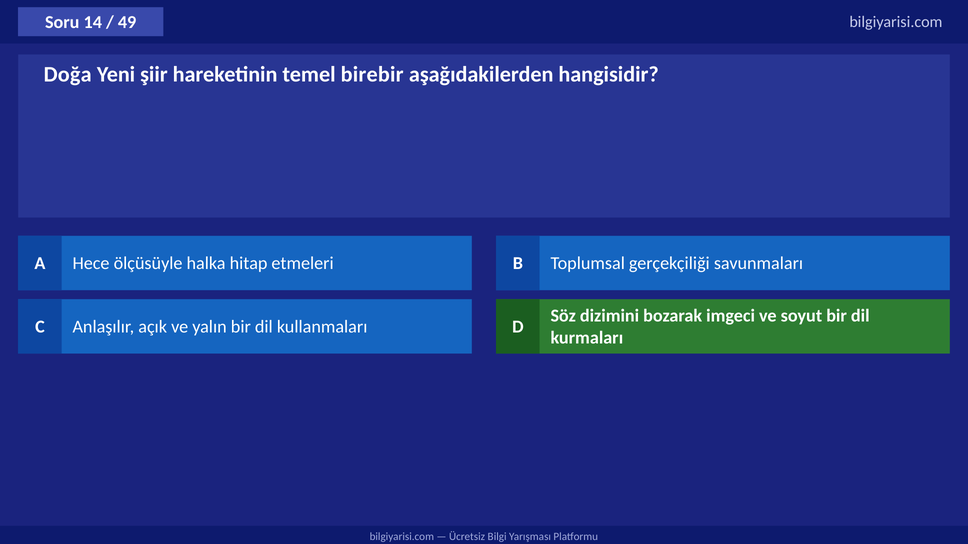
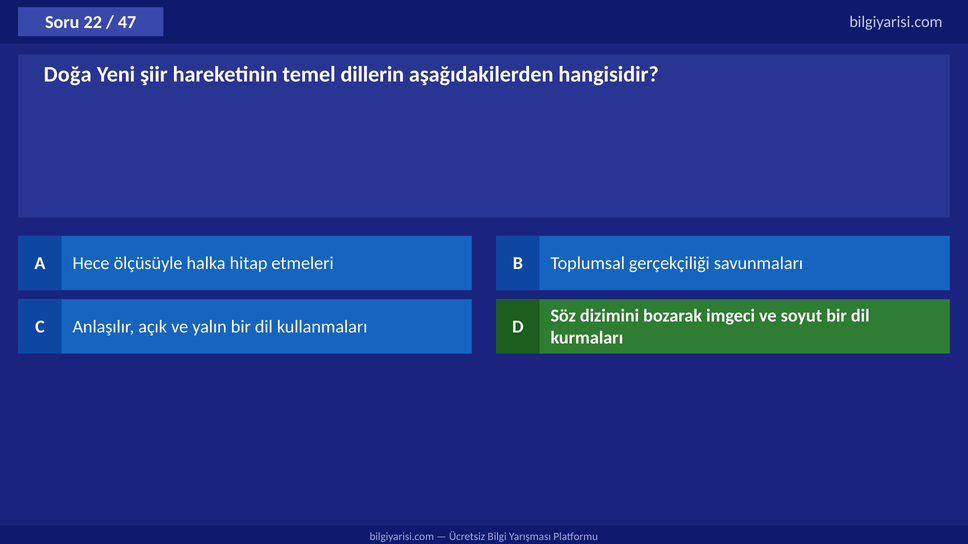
14: 14 -> 22 (93, 22)
49: 49 -> 47 (127, 22)
birebir: birebir -> dillerin (372, 75)
